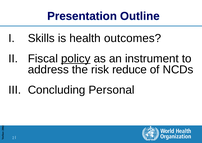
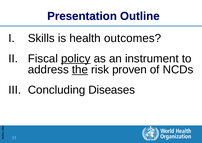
the underline: none -> present (80, 70)
reduce: reduce -> proven (130, 70)
Personal: Personal -> Diseases (112, 90)
